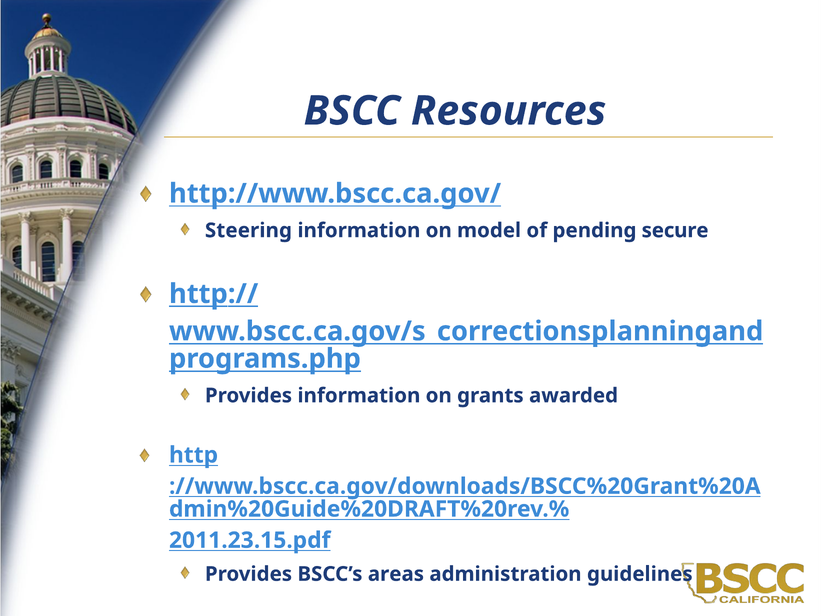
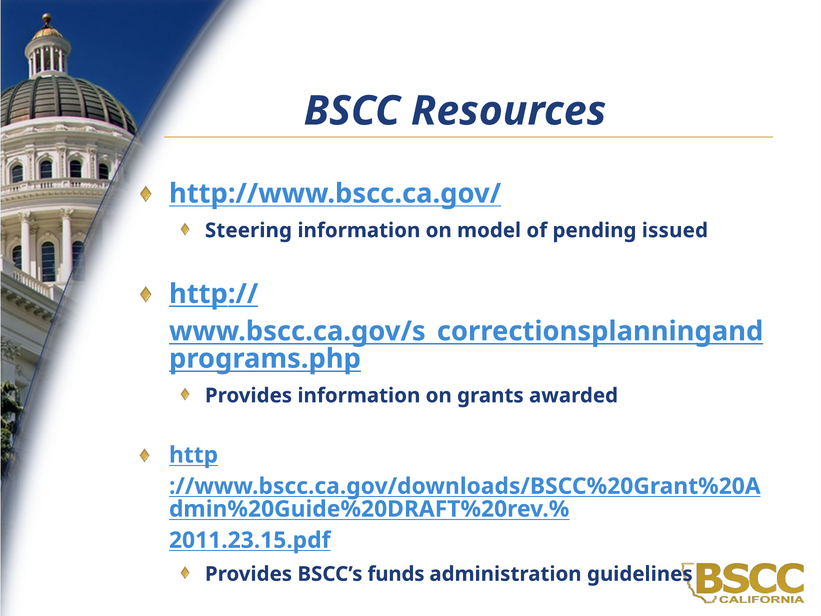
secure: secure -> issued (675, 230)
areas: areas -> funds (396, 574)
